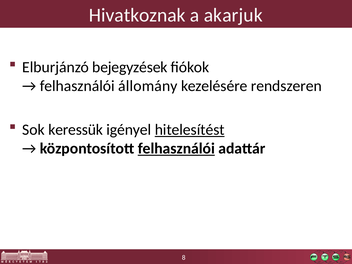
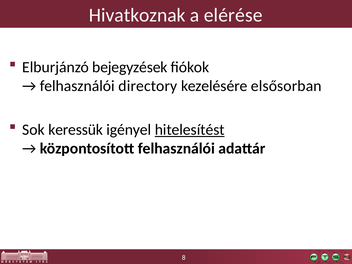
akarjuk: akarjuk -> elérése (233, 15)
állomány: állomány -> directory (148, 86)
rendszeren: rendszeren -> elsősorban (286, 86)
felhasználói underline: present -> none (176, 149)
